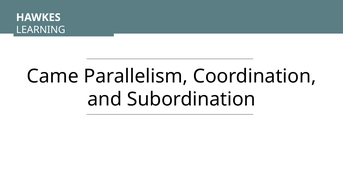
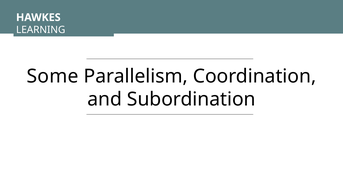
Came: Came -> Some (53, 76)
